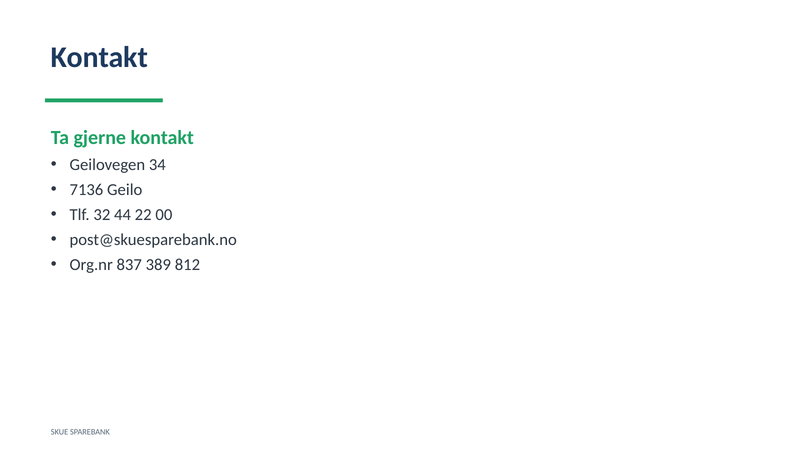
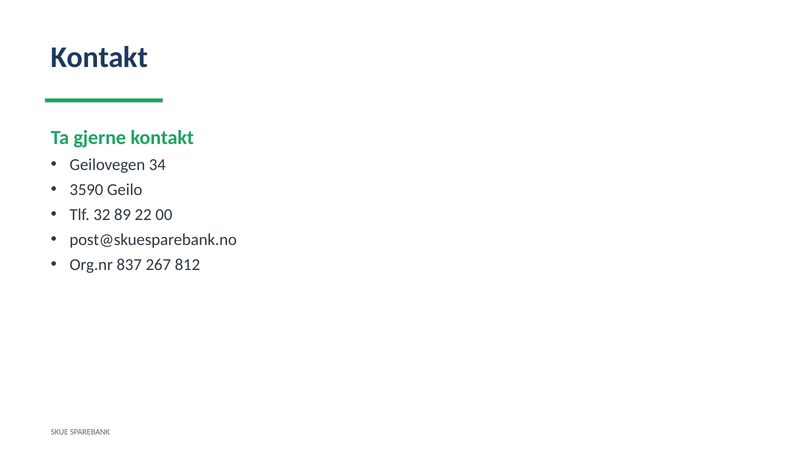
7136: 7136 -> 3590 (86, 189)
44: 44 -> 89 (123, 214)
389: 389 -> 267 (158, 264)
